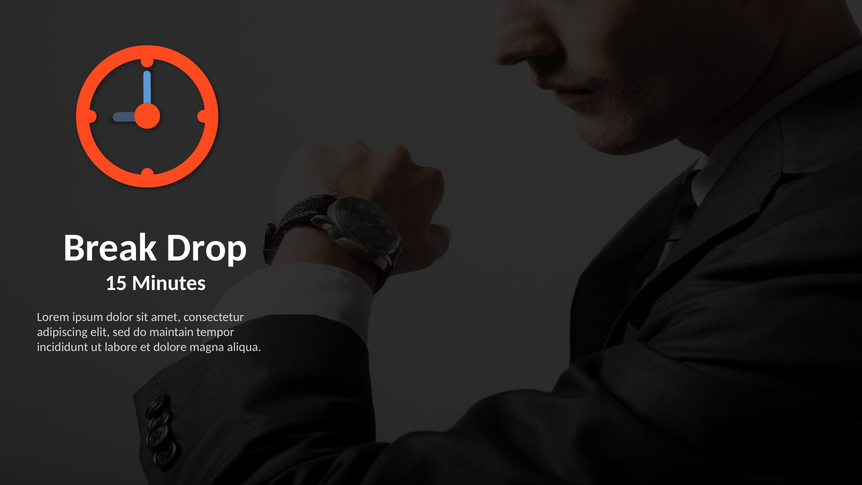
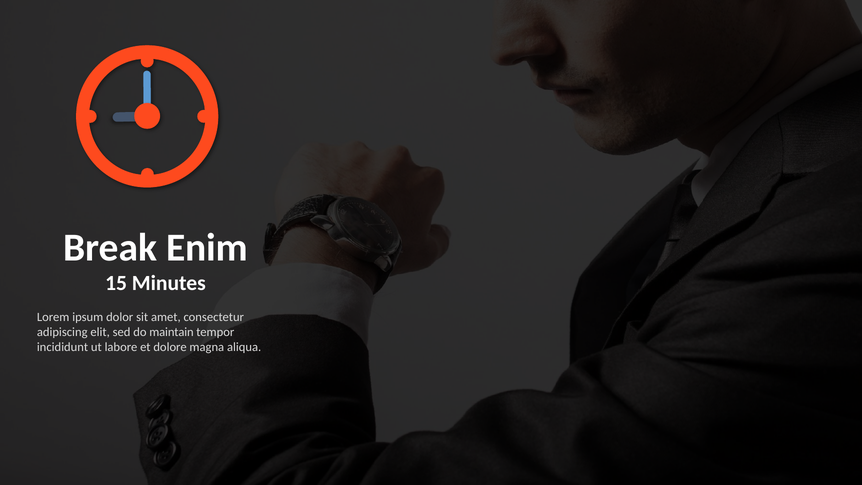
Drop: Drop -> Enim (207, 248)
